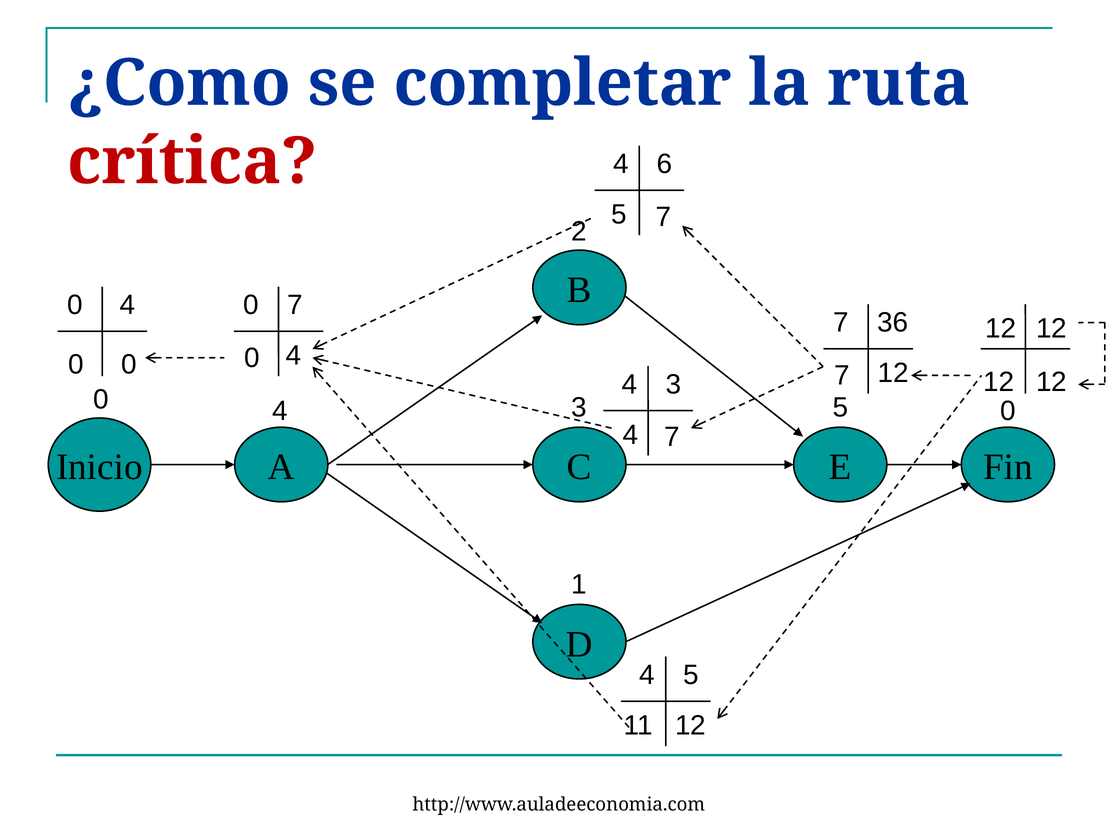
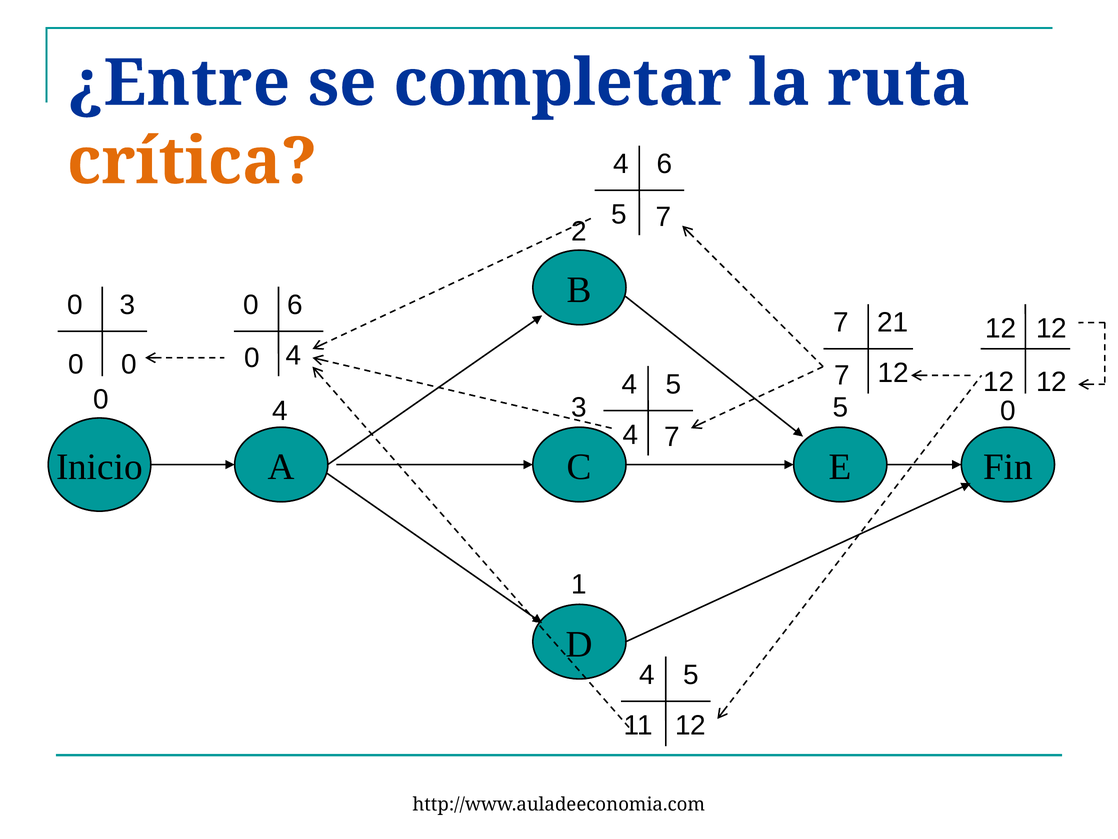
¿Como: ¿Como -> ¿Entre (179, 83)
crítica colour: red -> orange (192, 162)
4: 4 -> 3 (128, 305)
0 7: 7 -> 6 (295, 305)
36: 36 -> 21 (893, 323)
3: 3 -> 5 (674, 384)
